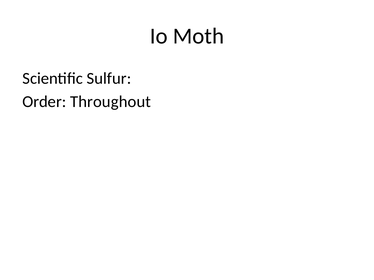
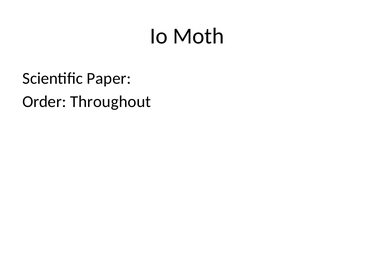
Sulfur: Sulfur -> Paper (109, 78)
